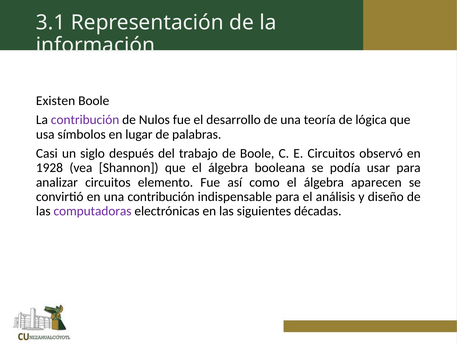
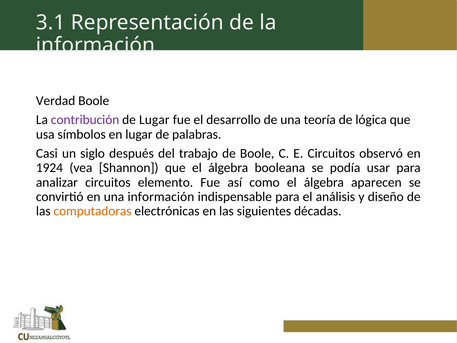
Existen: Existen -> Verdad (56, 101)
de Nulos: Nulos -> Lugar (154, 120)
1928: 1928 -> 1924 (49, 168)
una contribución: contribución -> información (161, 197)
computadoras colour: purple -> orange (93, 211)
